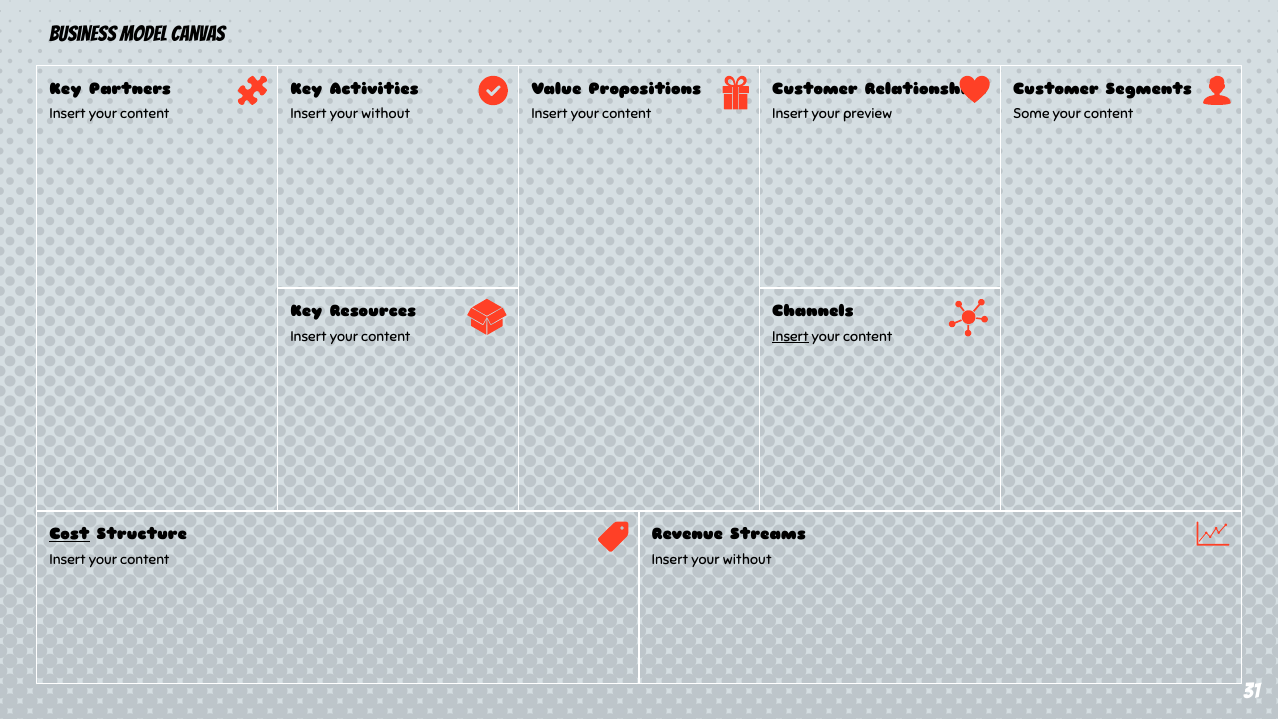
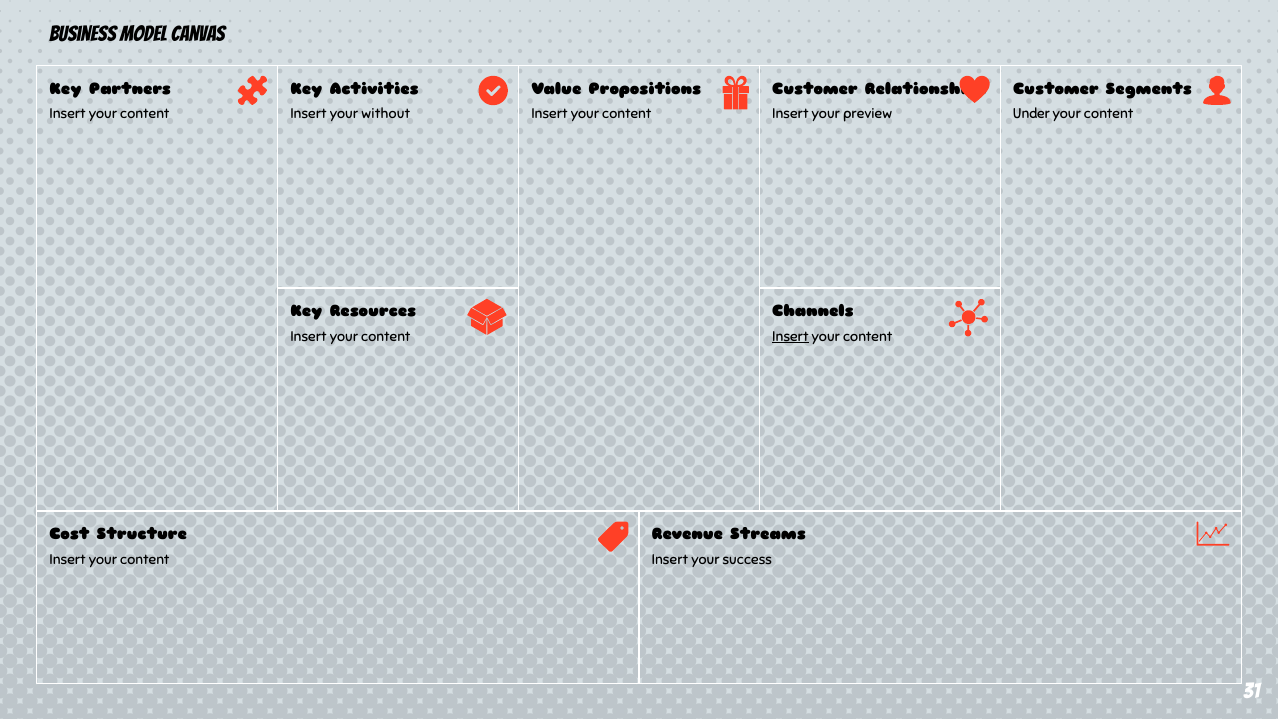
Some: Some -> Under (1031, 114)
Cost underline: present -> none (69, 535)
without: without -> success (747, 560)
